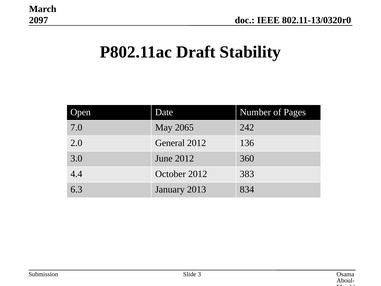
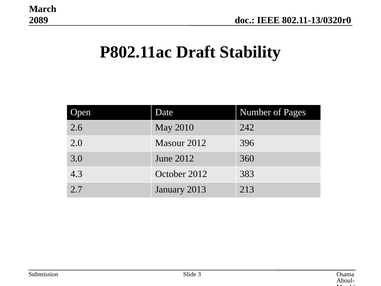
2097: 2097 -> 2089 (39, 20)
7.0: 7.0 -> 2.6 (76, 127)
2065: 2065 -> 2010 (184, 127)
General: General -> Masour (170, 143)
136: 136 -> 396 (247, 143)
4.4: 4.4 -> 4.3 (76, 174)
6.3: 6.3 -> 2.7 (76, 189)
834: 834 -> 213 (247, 189)
